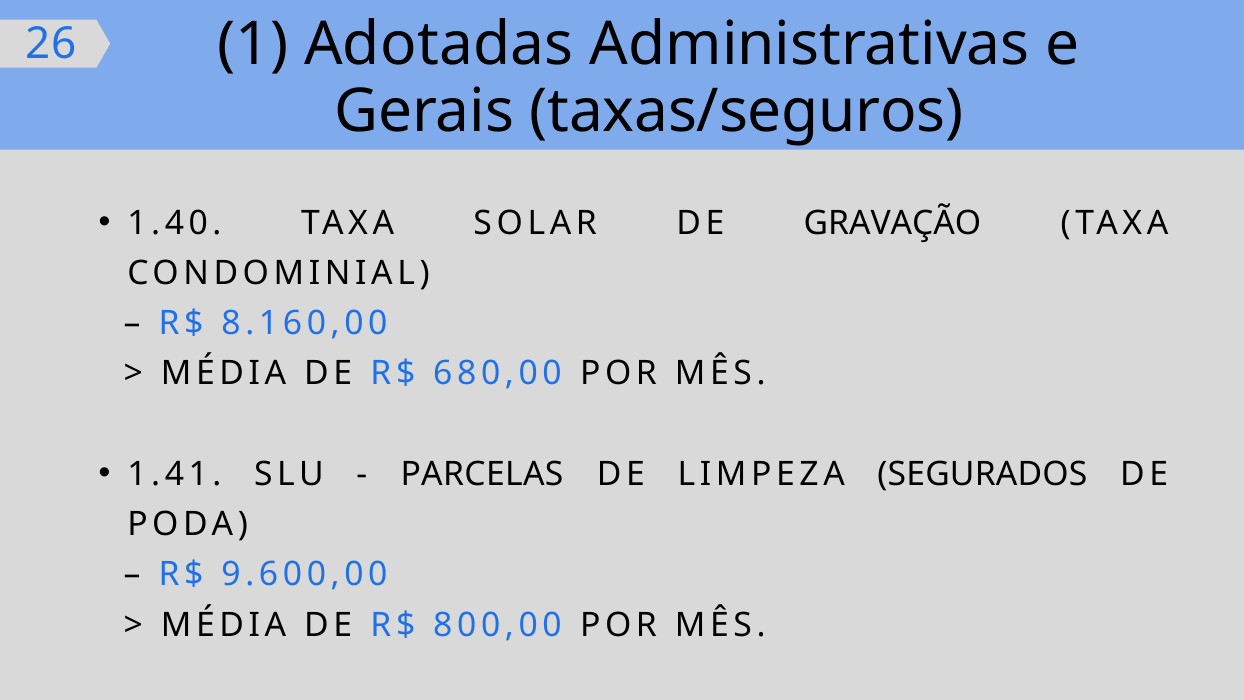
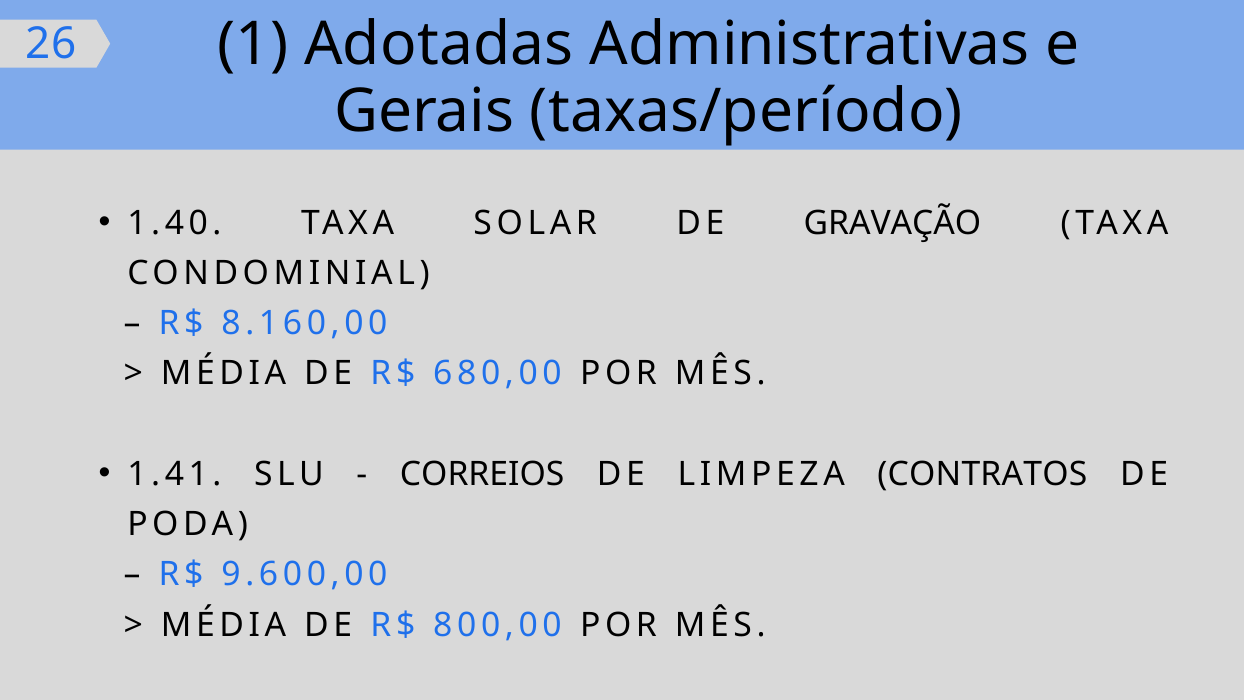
taxas/seguros: taxas/seguros -> taxas/período (746, 111)
PARCELAS: PARCELAS -> CORREIOS (482, 474)
SEGURADOS: SEGURADOS -> CONTRATOS (982, 474)
